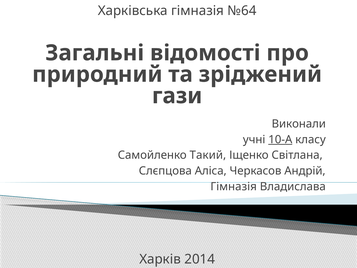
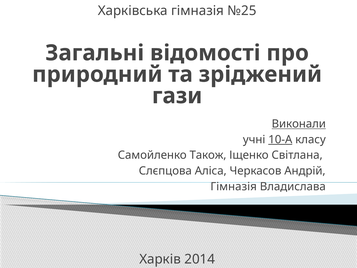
№64: №64 -> №25 (242, 11)
Виконали underline: none -> present (299, 124)
Такий: Такий -> Також (208, 155)
